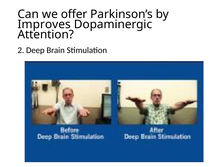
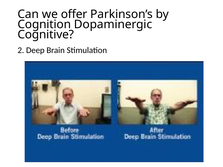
Improves: Improves -> Cognition (44, 24)
Attention: Attention -> Cognitive (46, 35)
